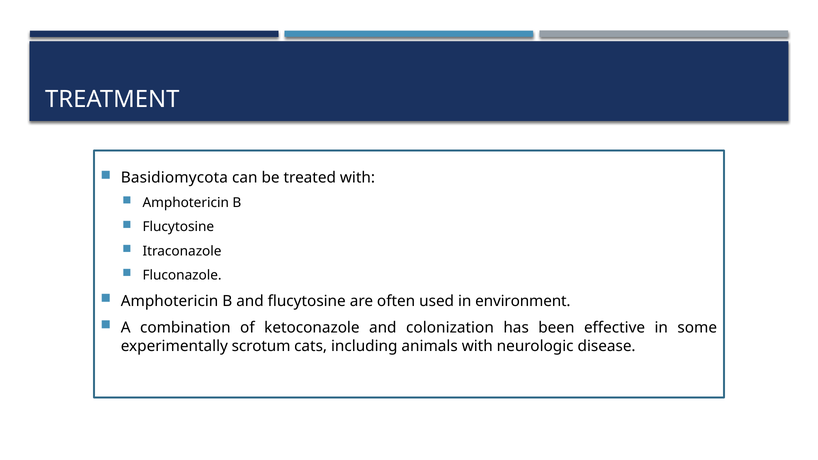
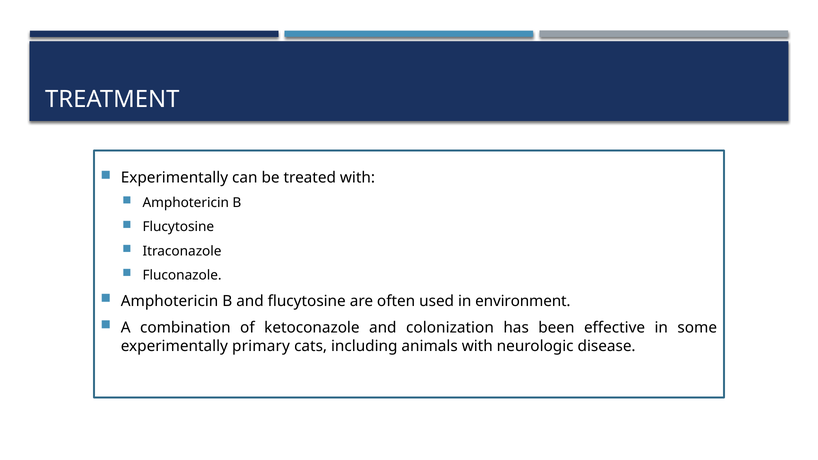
Basidiomycota: Basidiomycota -> Experimentally (174, 178)
scrotum: scrotum -> primary (261, 346)
